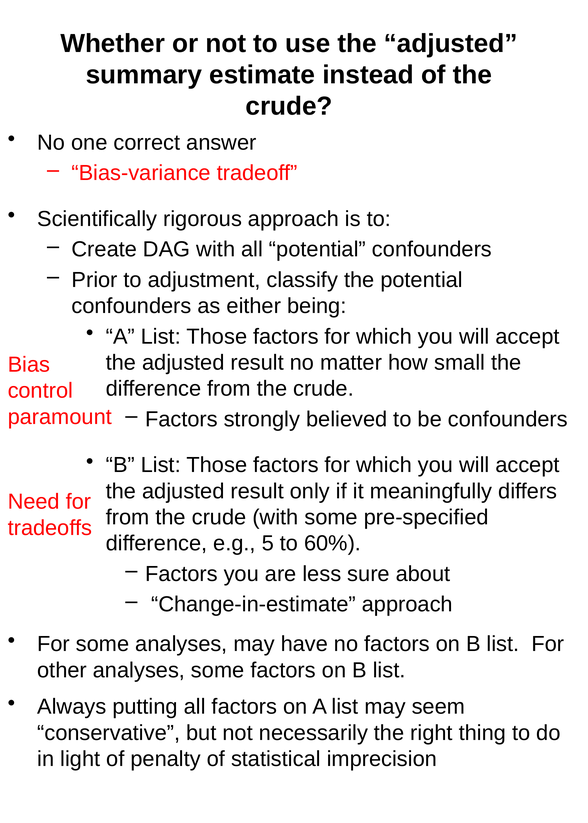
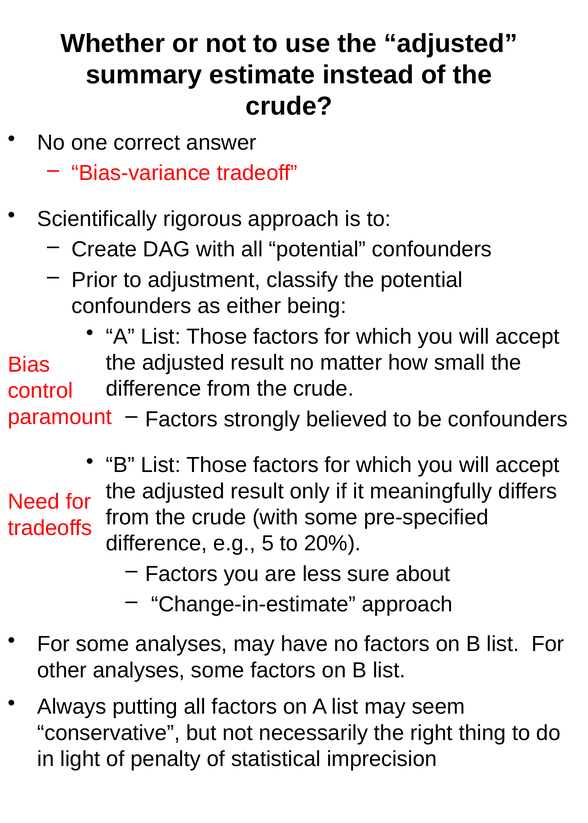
60%: 60% -> 20% (333, 544)
